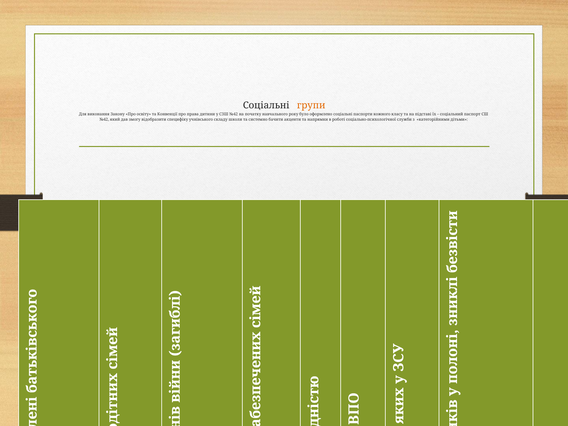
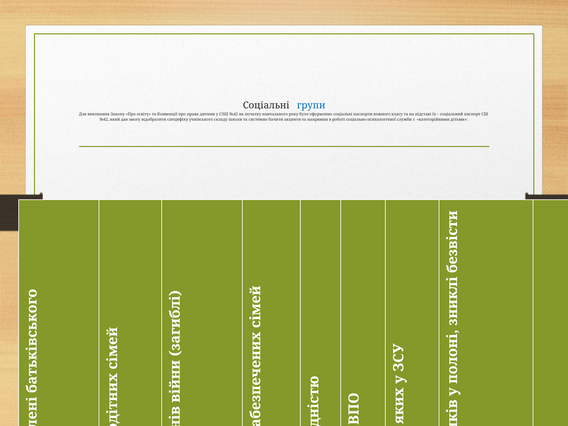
групи colour: orange -> blue (311, 105)
